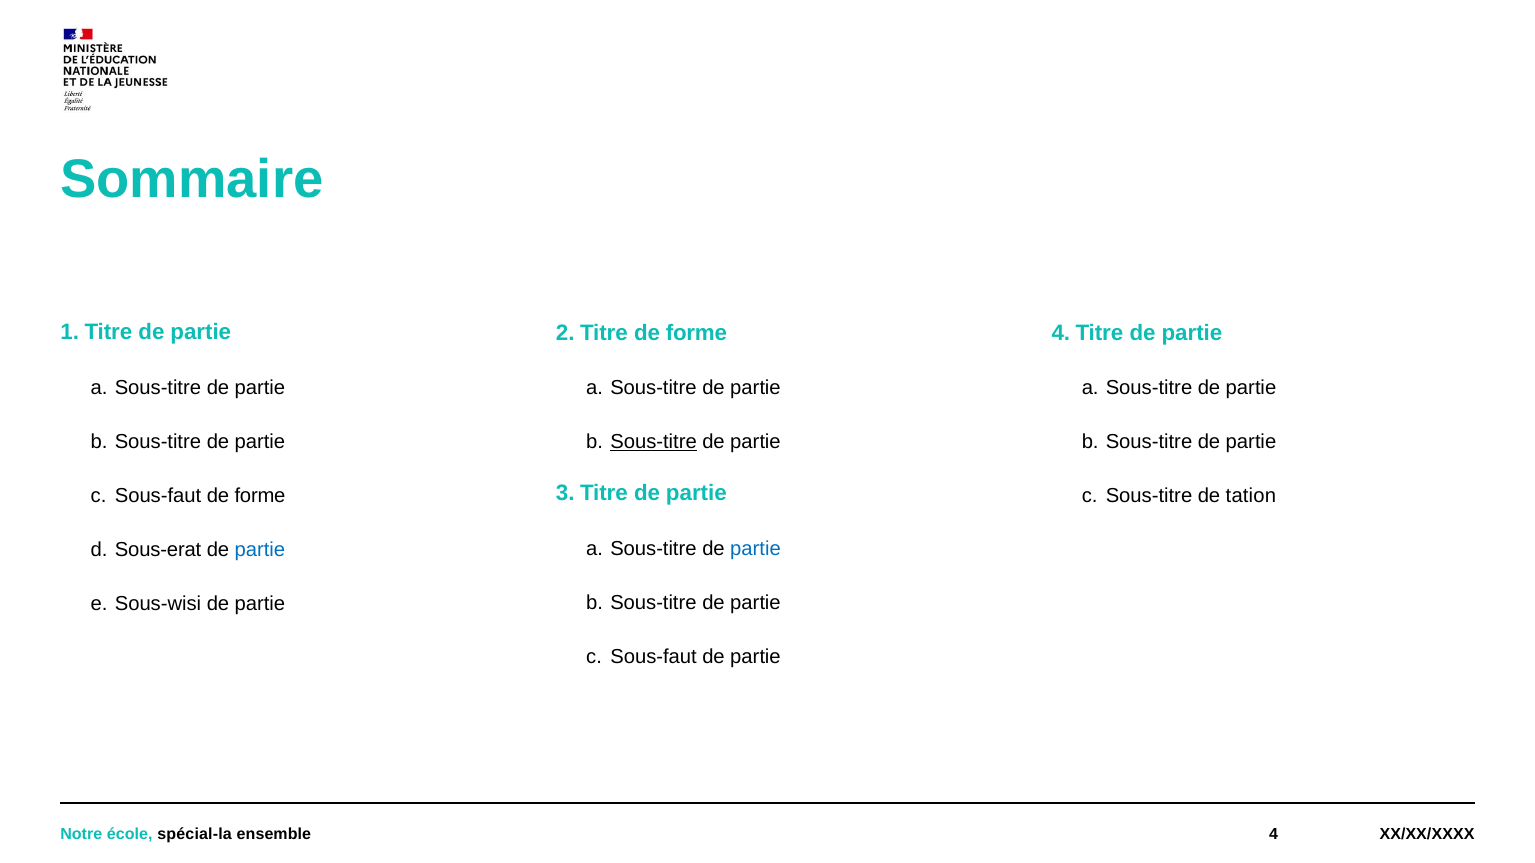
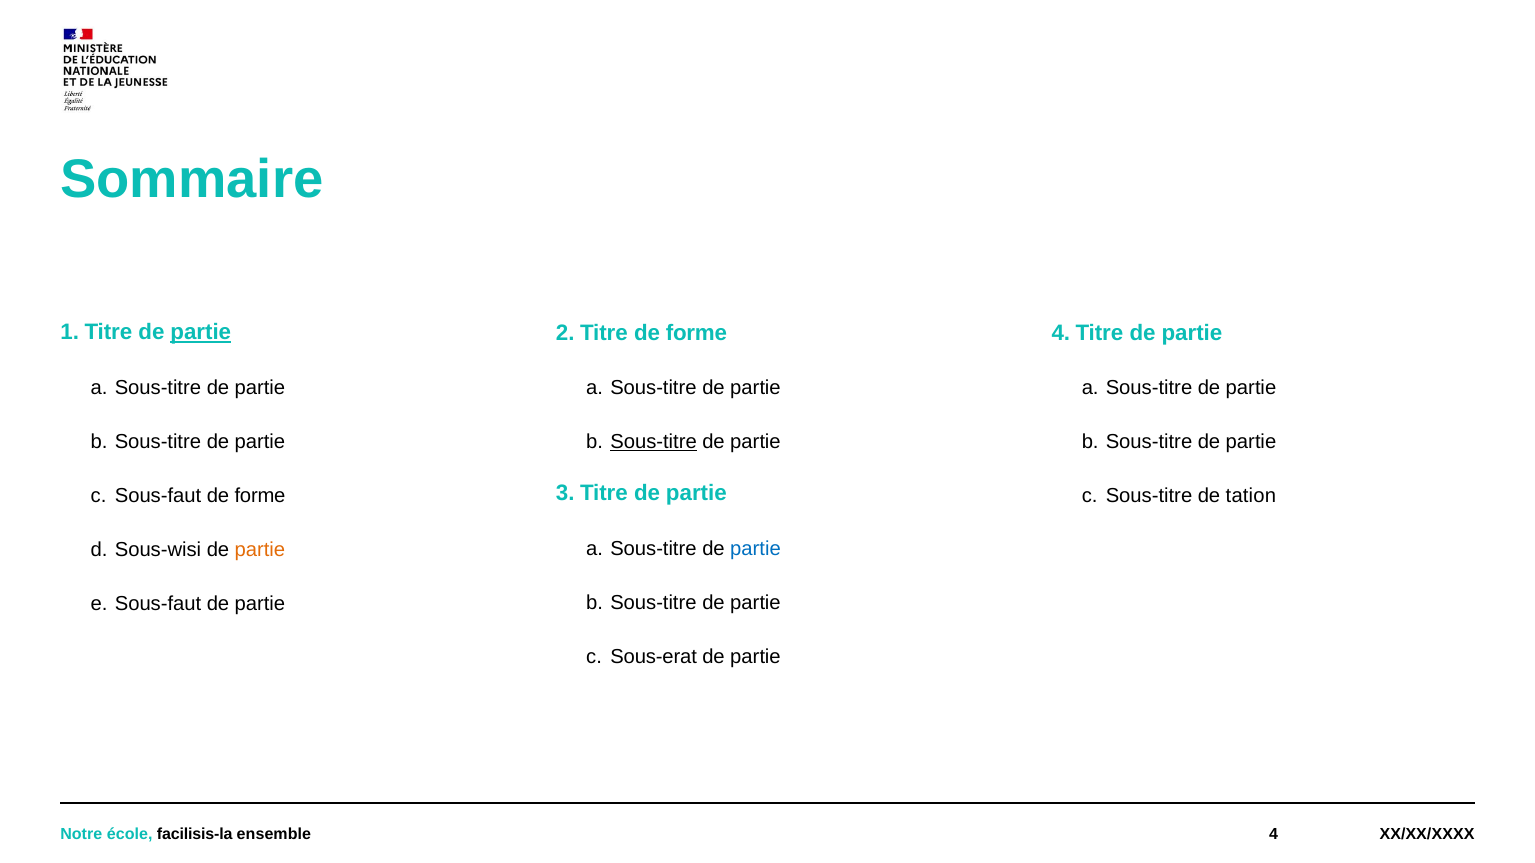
partie underline: none -> present (201, 333)
Sous-erat: Sous-erat -> Sous-wisi (158, 550)
partie colour: blue -> orange (260, 550)
Sous-wisi: Sous-wisi -> Sous-faut (158, 604)
Sous-faut: Sous-faut -> Sous-erat (654, 657)
spécial-la: spécial-la -> facilisis-la (195, 834)
